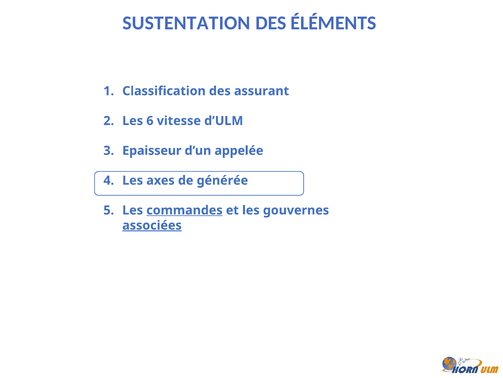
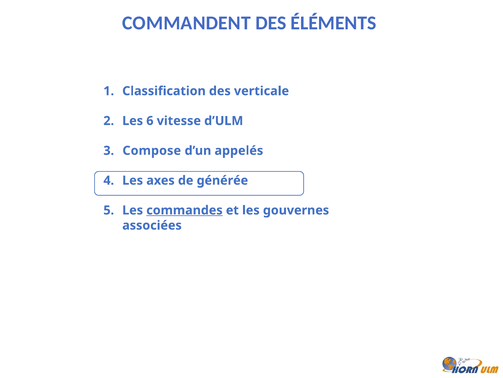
SUSTENTATION: SUSTENTATION -> COMMANDENT (186, 23)
assurant: assurant -> verticale (262, 91)
Epaisseur: Epaisseur -> Compose (152, 150)
appelée: appelée -> appelés (239, 150)
associées underline: present -> none (152, 225)
